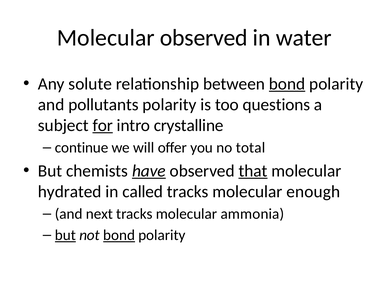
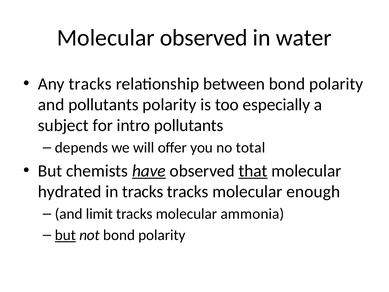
Any solute: solute -> tracks (90, 84)
bond underline: present -> none (287, 84)
questions: questions -> especially (276, 105)
for underline: present -> none (103, 125)
intro crystalline: crystalline -> pollutants (189, 125)
continue: continue -> depends (82, 148)
in called: called -> tracks (143, 191)
next: next -> limit (99, 214)
bond underline: present -> none (119, 235)
